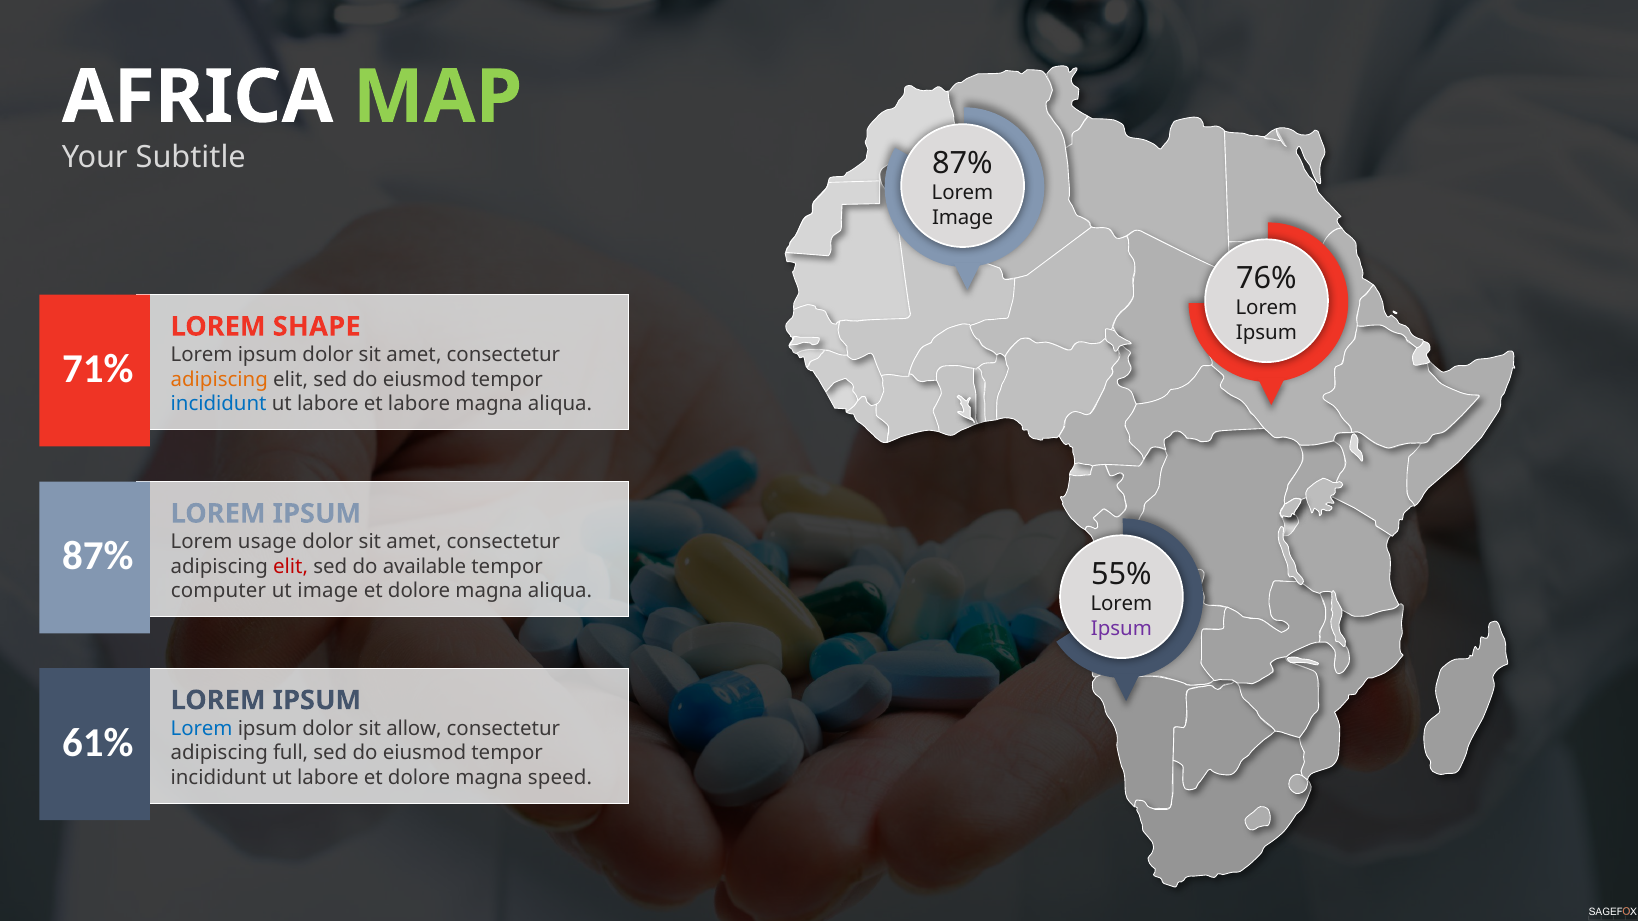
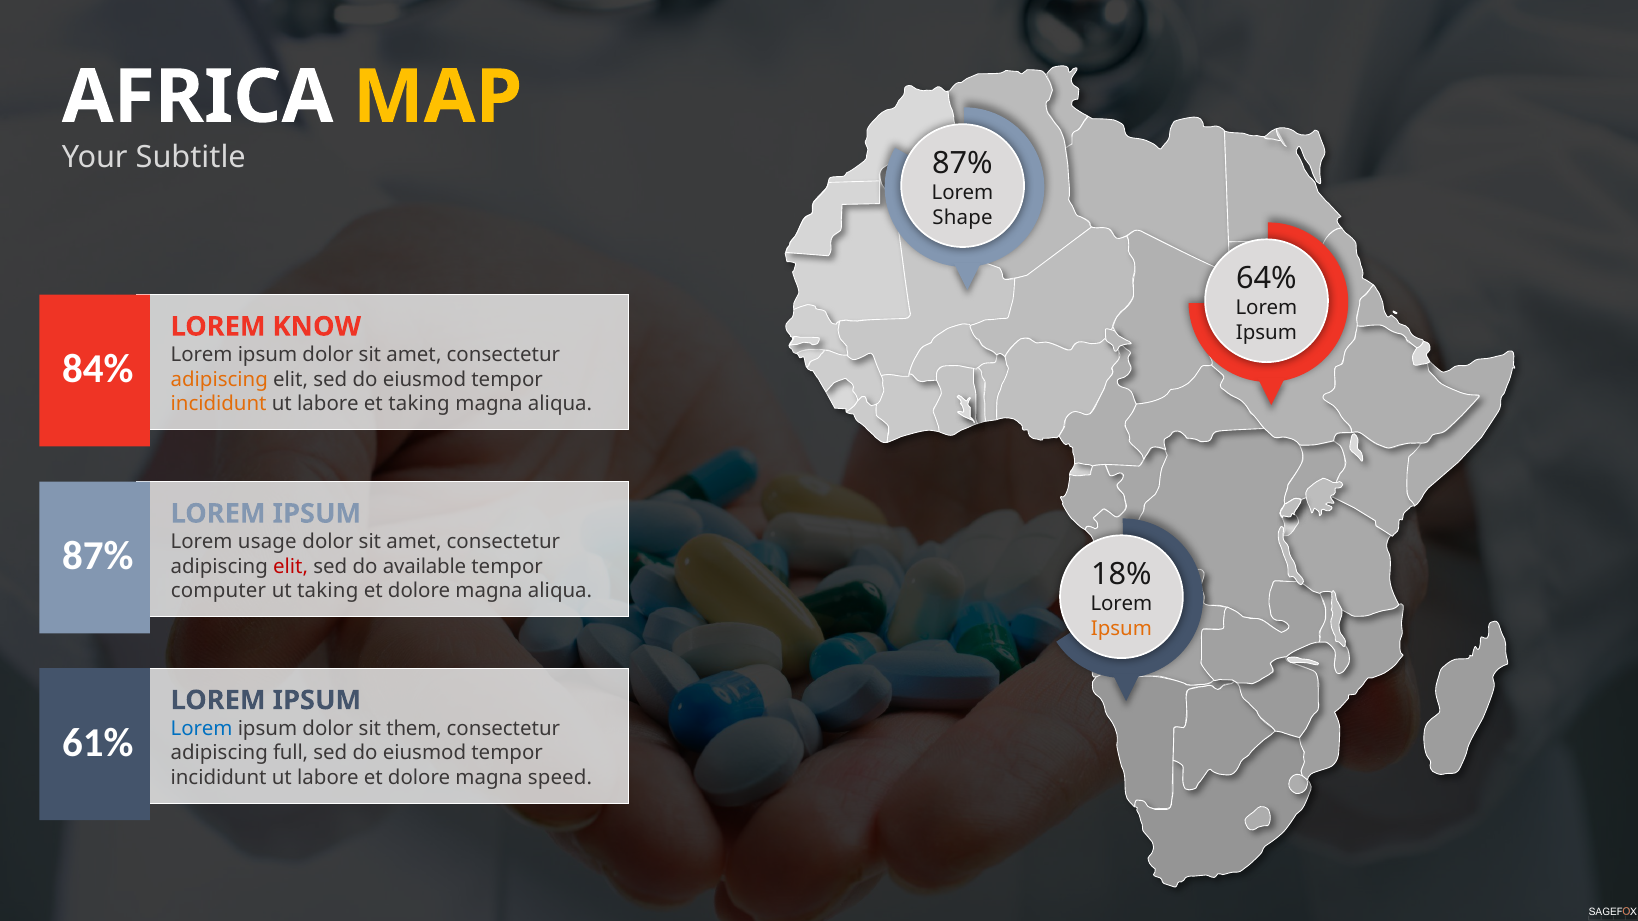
MAP colour: light green -> yellow (438, 97)
Image: Image -> Shape (962, 218)
76%: 76% -> 64% (1266, 278)
SHAPE: SHAPE -> KNOW (317, 327)
71%: 71% -> 84% (98, 369)
incididunt colour: blue -> orange (219, 404)
et labore: labore -> taking (419, 404)
55%: 55% -> 18% (1121, 574)
ut image: image -> taking (328, 591)
Ipsum colour: purple -> orange (1121, 629)
allow: allow -> them (414, 729)
